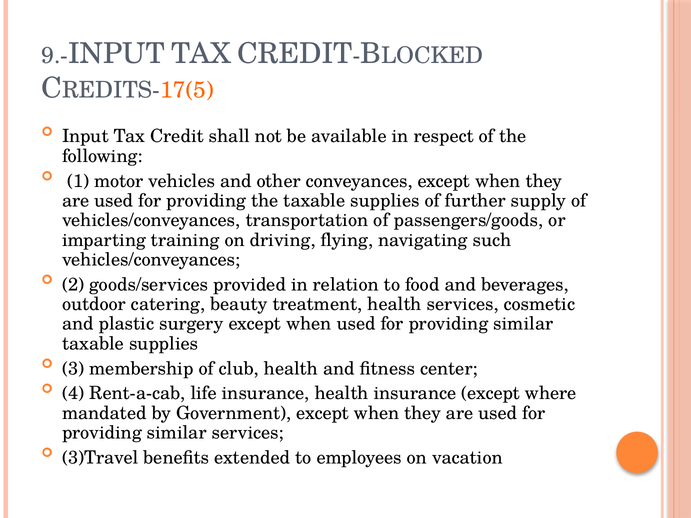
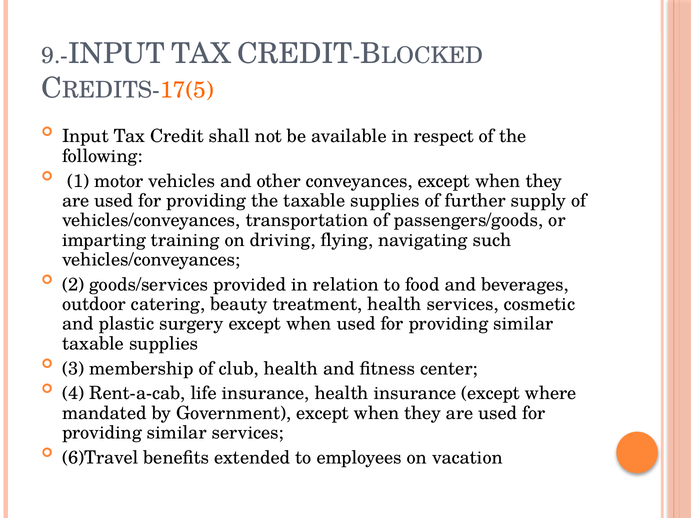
3)Travel: 3)Travel -> 6)Travel (100, 458)
